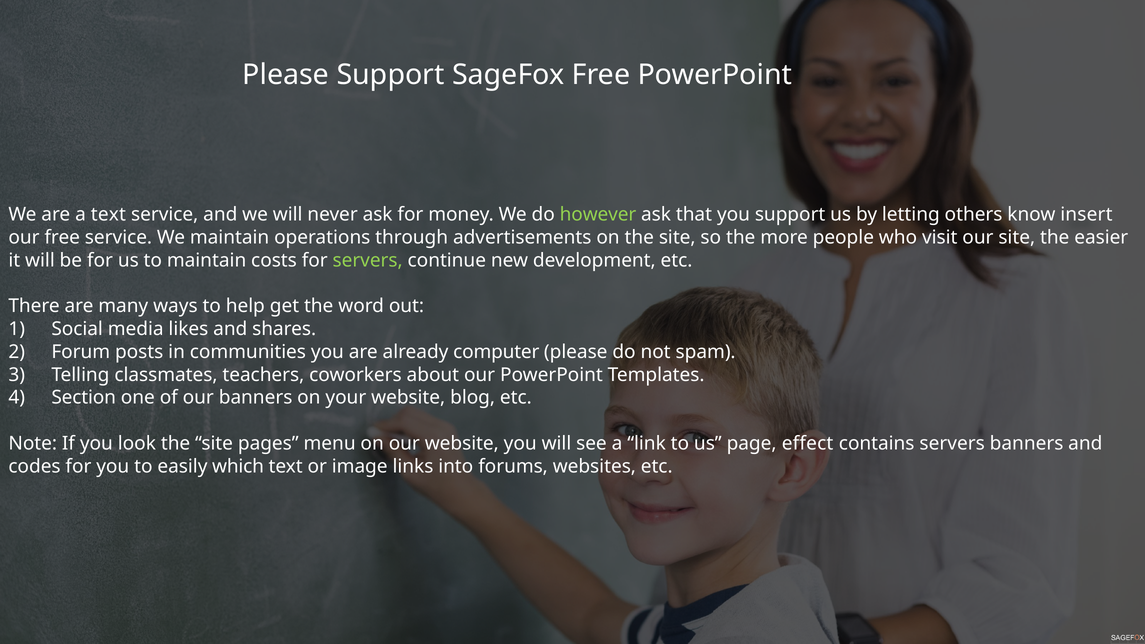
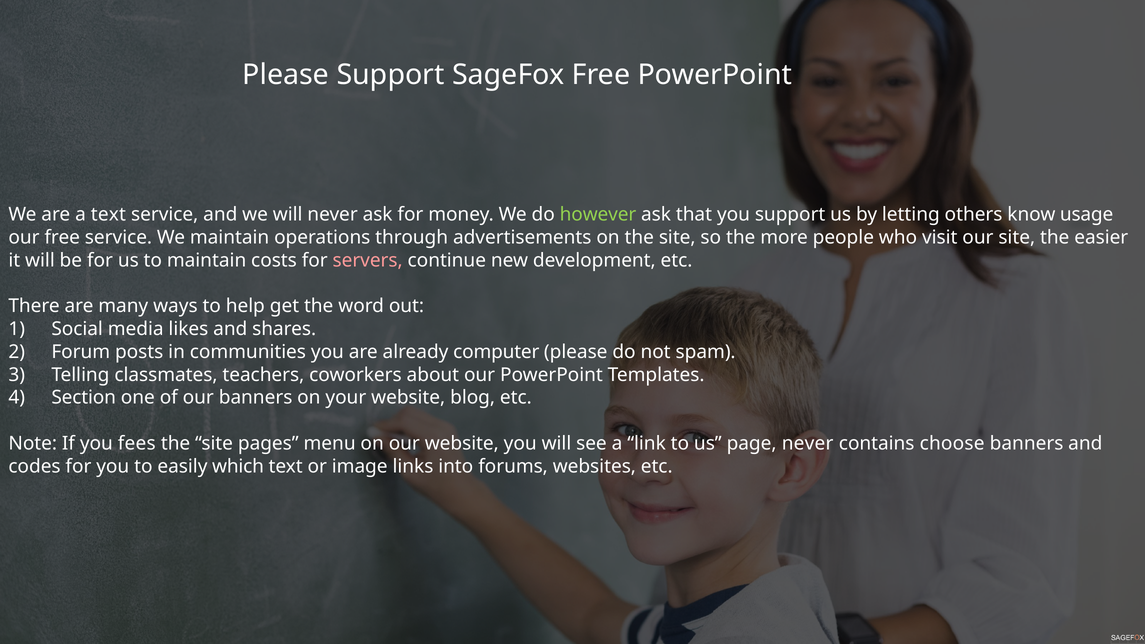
insert: insert -> usage (1087, 215)
servers colour: light green -> pink (368, 260)
look: look -> fees (137, 443)
page effect: effect -> never (808, 443)
contains servers: servers -> choose (952, 443)
